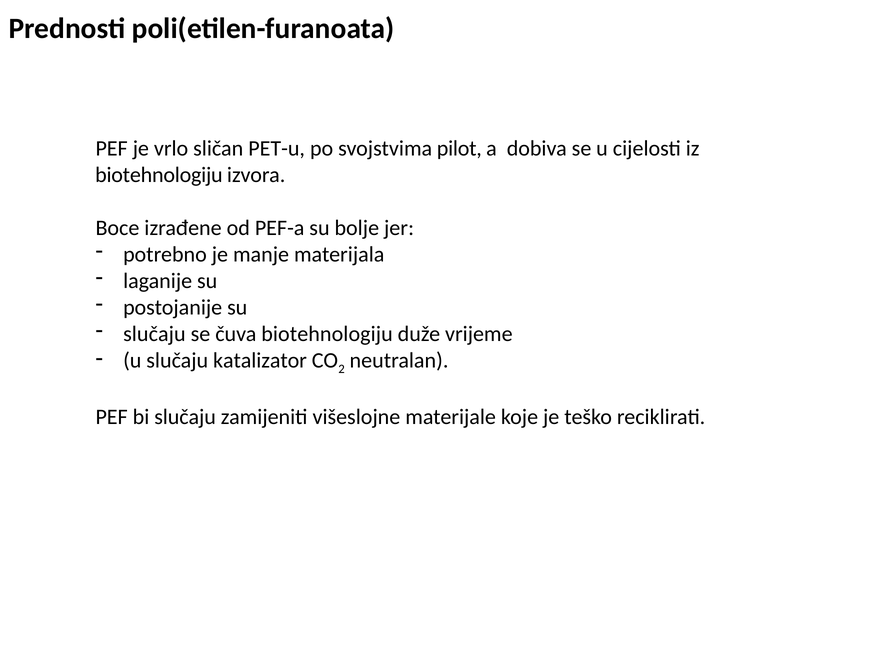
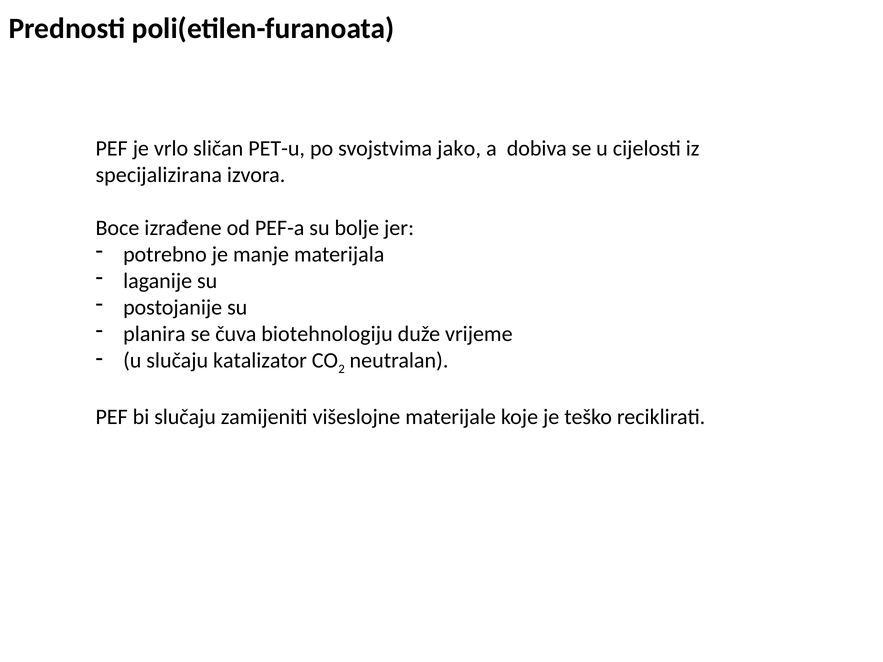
pilot: pilot -> jako (459, 149)
biotehnologiju: biotehnologiju -> specijalizirana (159, 175)
slučaju: slučaju -> planira (154, 334)
